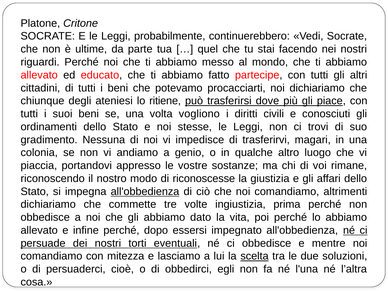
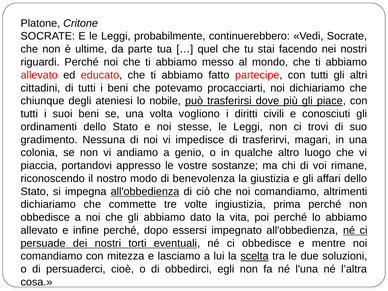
ritiene: ritiene -> nobile (165, 101)
riconoscesse: riconoscesse -> benevolenza (204, 179)
